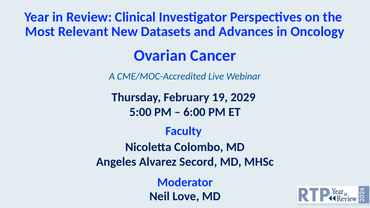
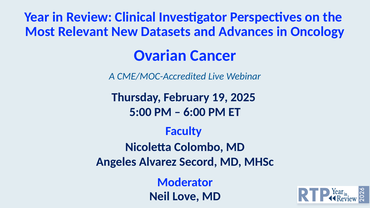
2029: 2029 -> 2025 (243, 97)
